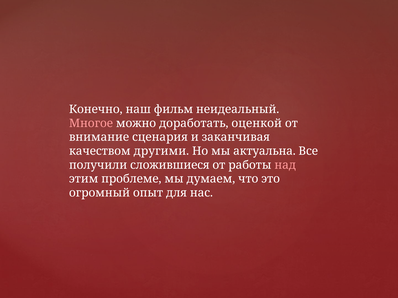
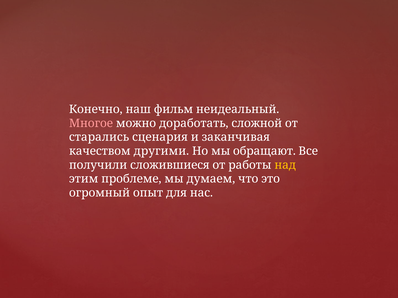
оценкой: оценкой -> сложной (257, 123)
внимание: внимание -> старались (99, 137)
актуальна: актуальна -> обращают (264, 151)
над colour: pink -> yellow (285, 165)
